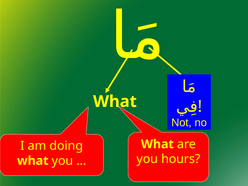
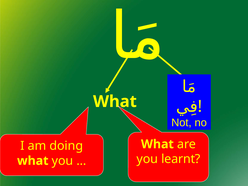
hours: hours -> learnt (181, 159)
